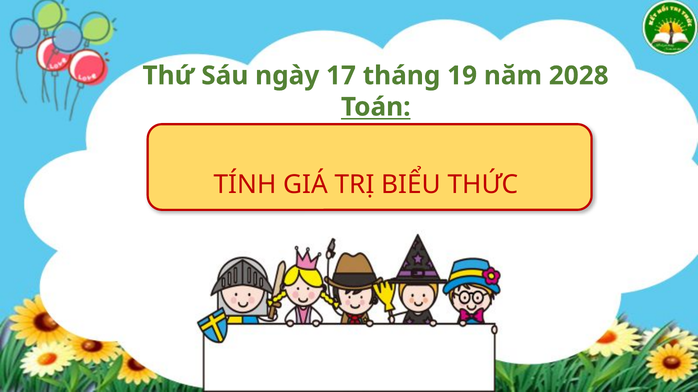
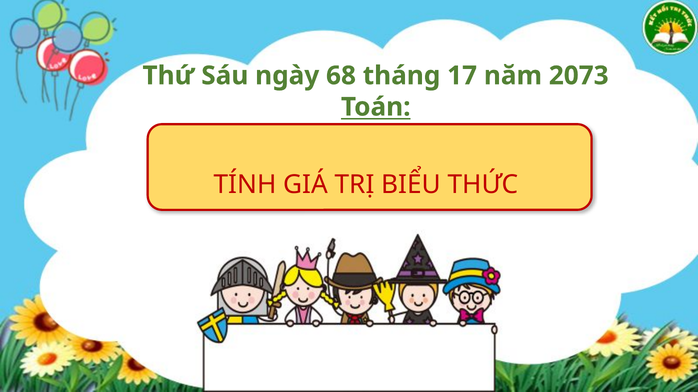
17: 17 -> 68 (341, 76)
19: 19 -> 17 (462, 76)
2028: 2028 -> 2073 (579, 76)
